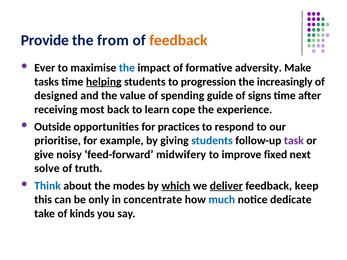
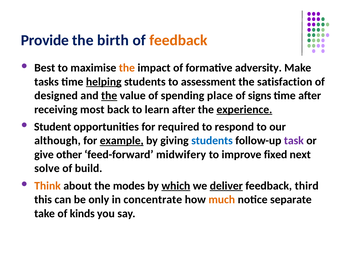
from: from -> birth (113, 40)
Ever: Ever -> Best (45, 68)
the colour: blue -> orange (127, 68)
progression: progression -> assessment (208, 82)
increasingly: increasingly -> satisfaction (285, 82)
the underline: none -> present (109, 96)
guide: guide -> place (220, 96)
learn cope: cope -> after (184, 110)
experience underline: none -> present (244, 110)
Outside: Outside -> Student (53, 127)
practices: practices -> required (179, 127)
prioritise: prioritise -> although (57, 141)
example underline: none -> present (122, 141)
noisy: noisy -> other (69, 155)
truth: truth -> build (89, 169)
Think colour: blue -> orange (48, 186)
keep: keep -> third (307, 186)
much colour: blue -> orange (222, 200)
dedicate: dedicate -> separate (291, 200)
